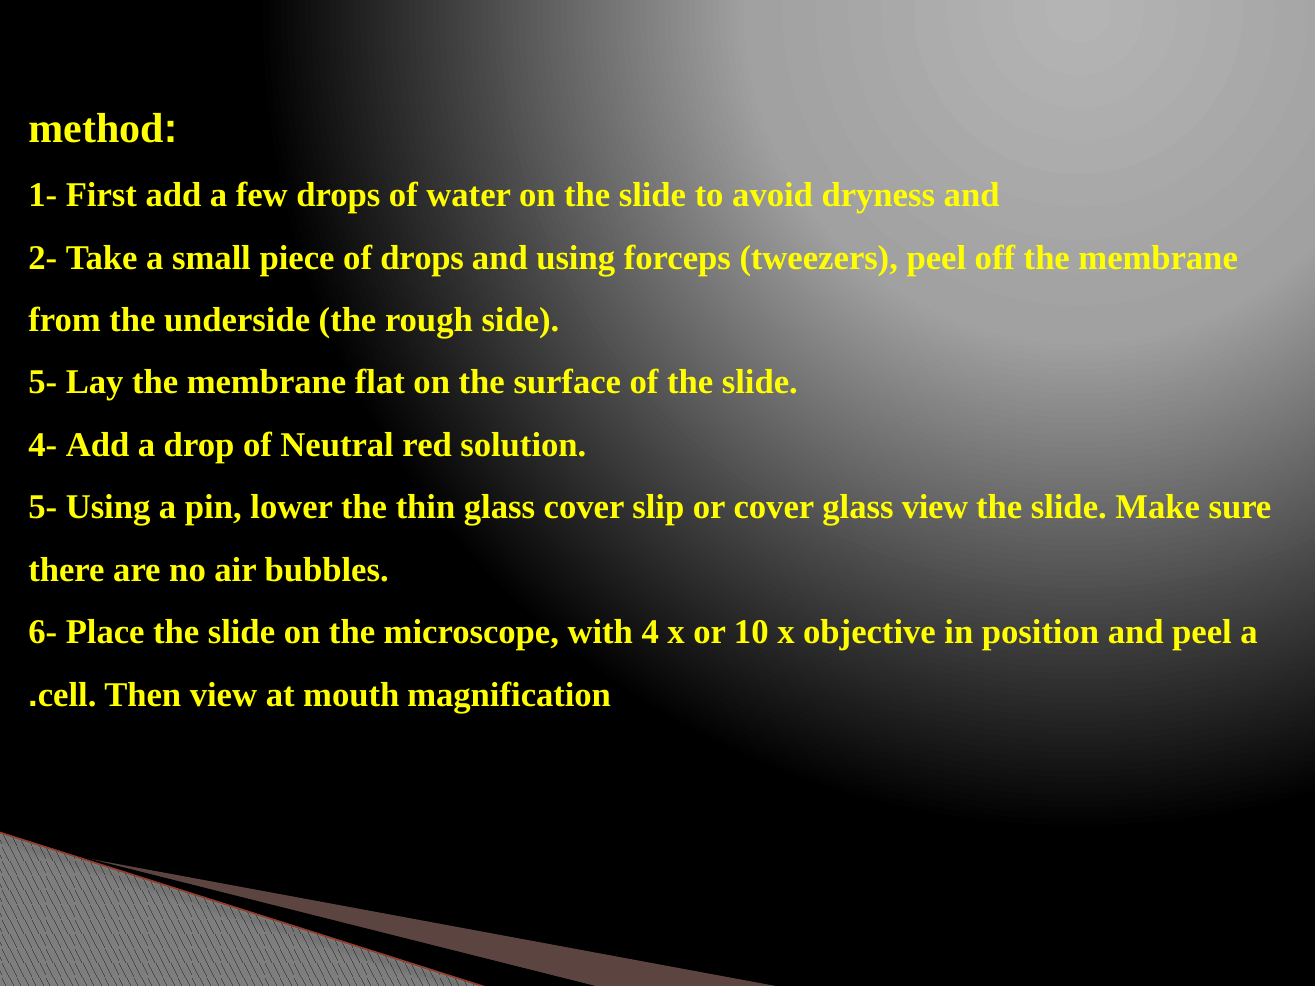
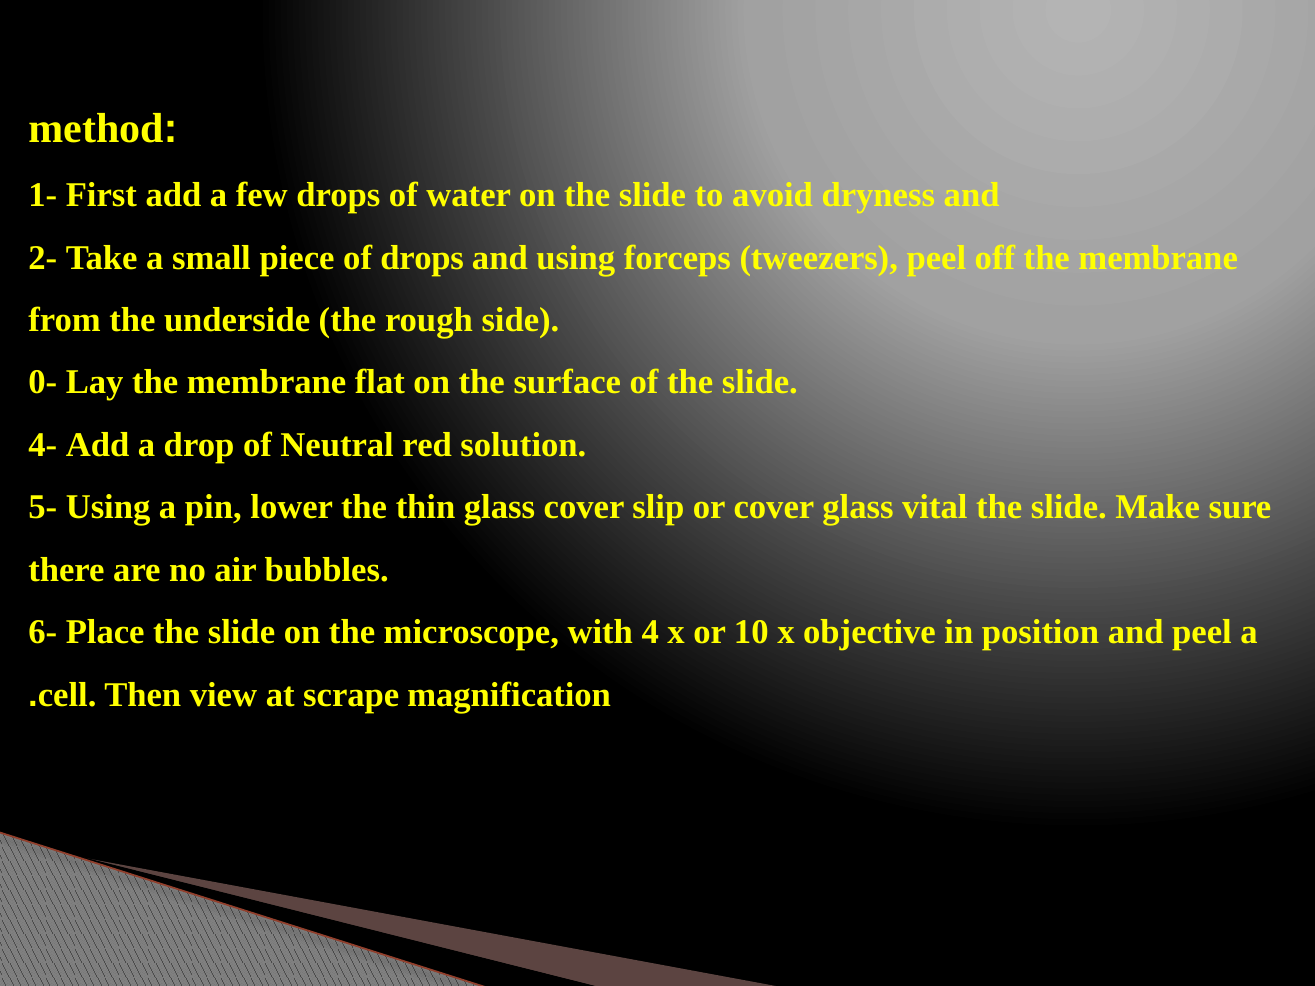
5-: 5- -> 0- (43, 383)
glass view: view -> vital (935, 508)
mouth: mouth -> scrape (351, 695)
